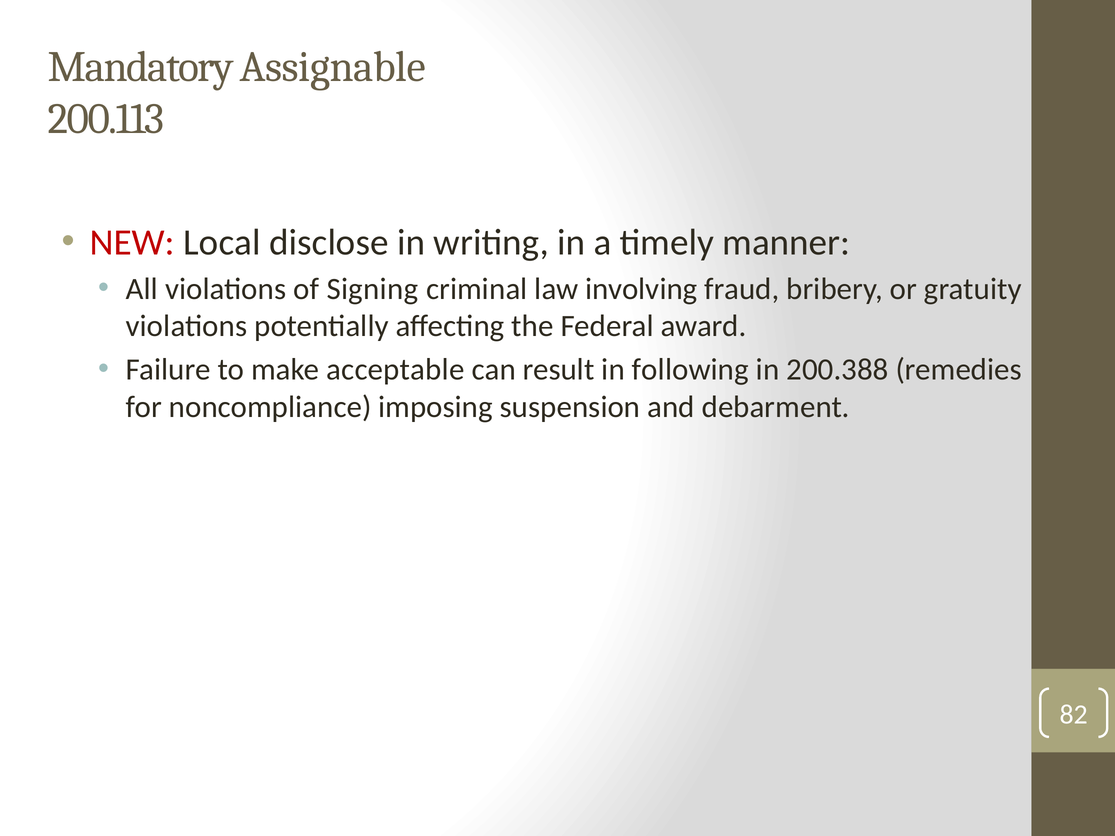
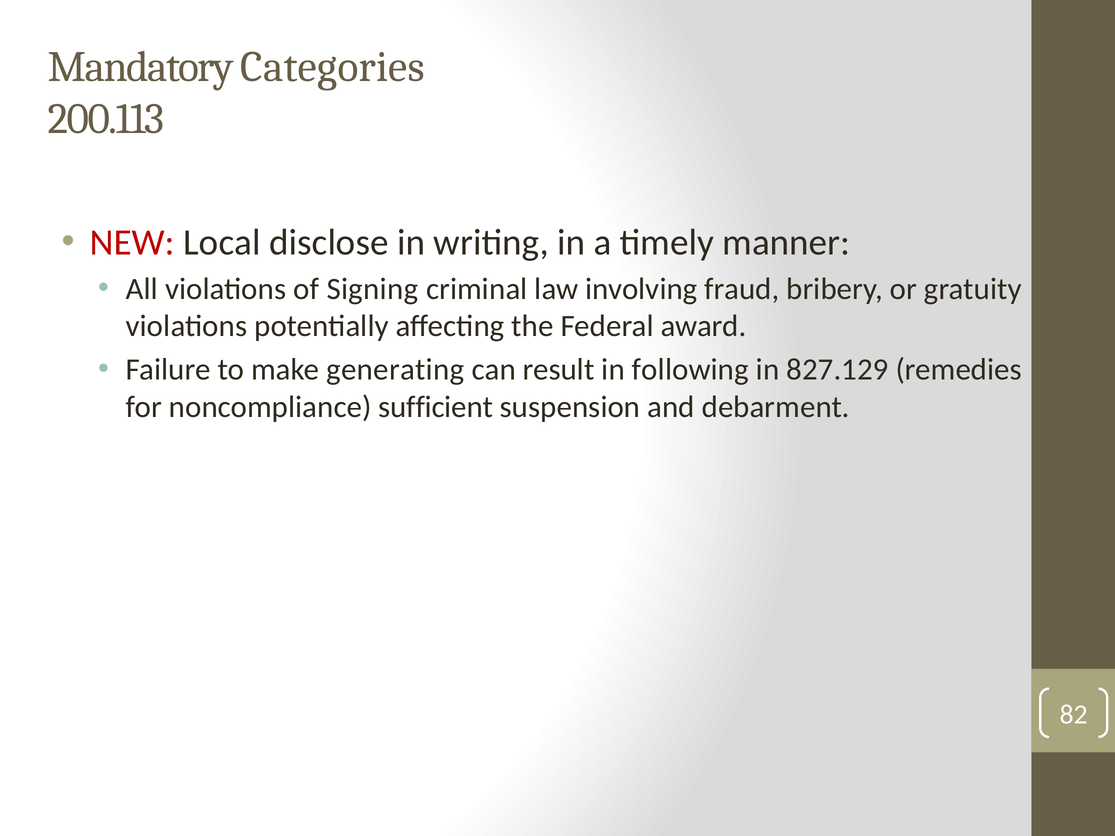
Assignable: Assignable -> Categories (332, 67)
acceptable: acceptable -> generating (395, 370)
200.388: 200.388 -> 827.129 (837, 370)
imposing: imposing -> sufficient (436, 407)
